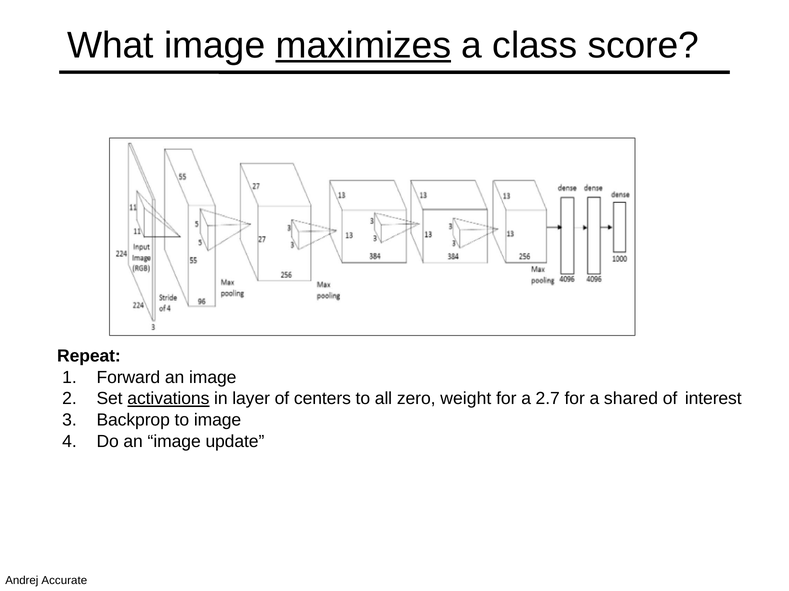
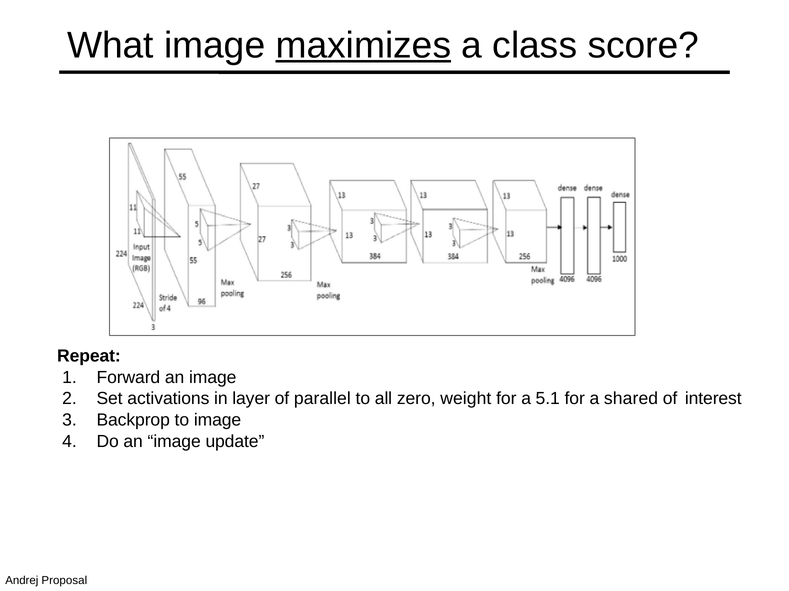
activations underline: present -> none (168, 399)
centers: centers -> parallel (322, 399)
2.7: 2.7 -> 5.1 (548, 399)
Accurate: Accurate -> Proposal (64, 581)
